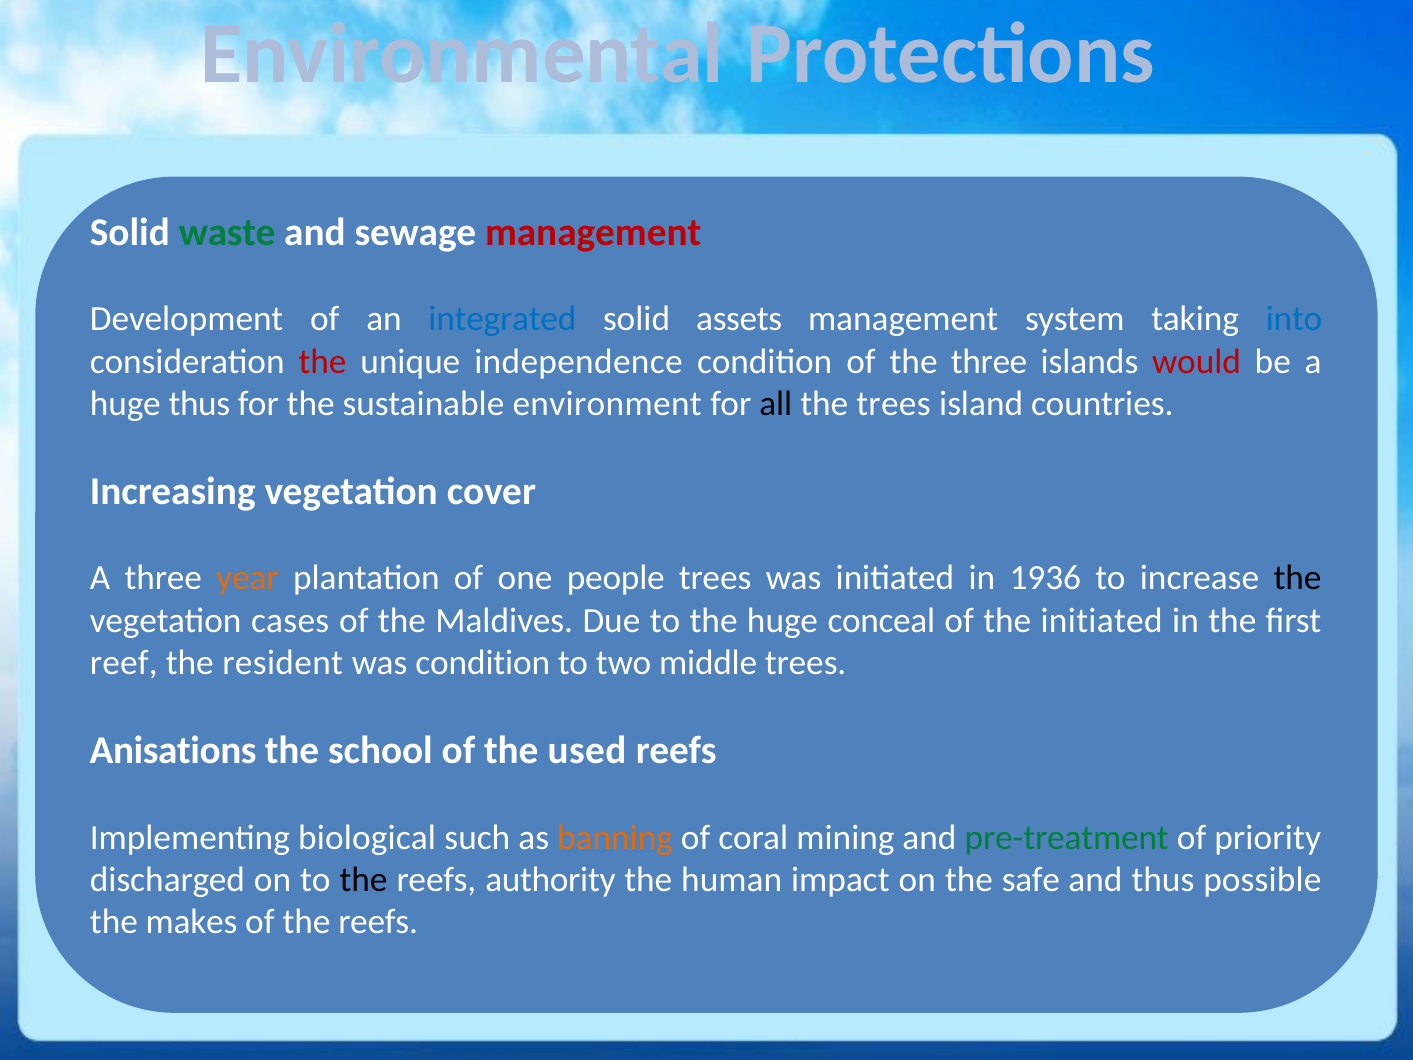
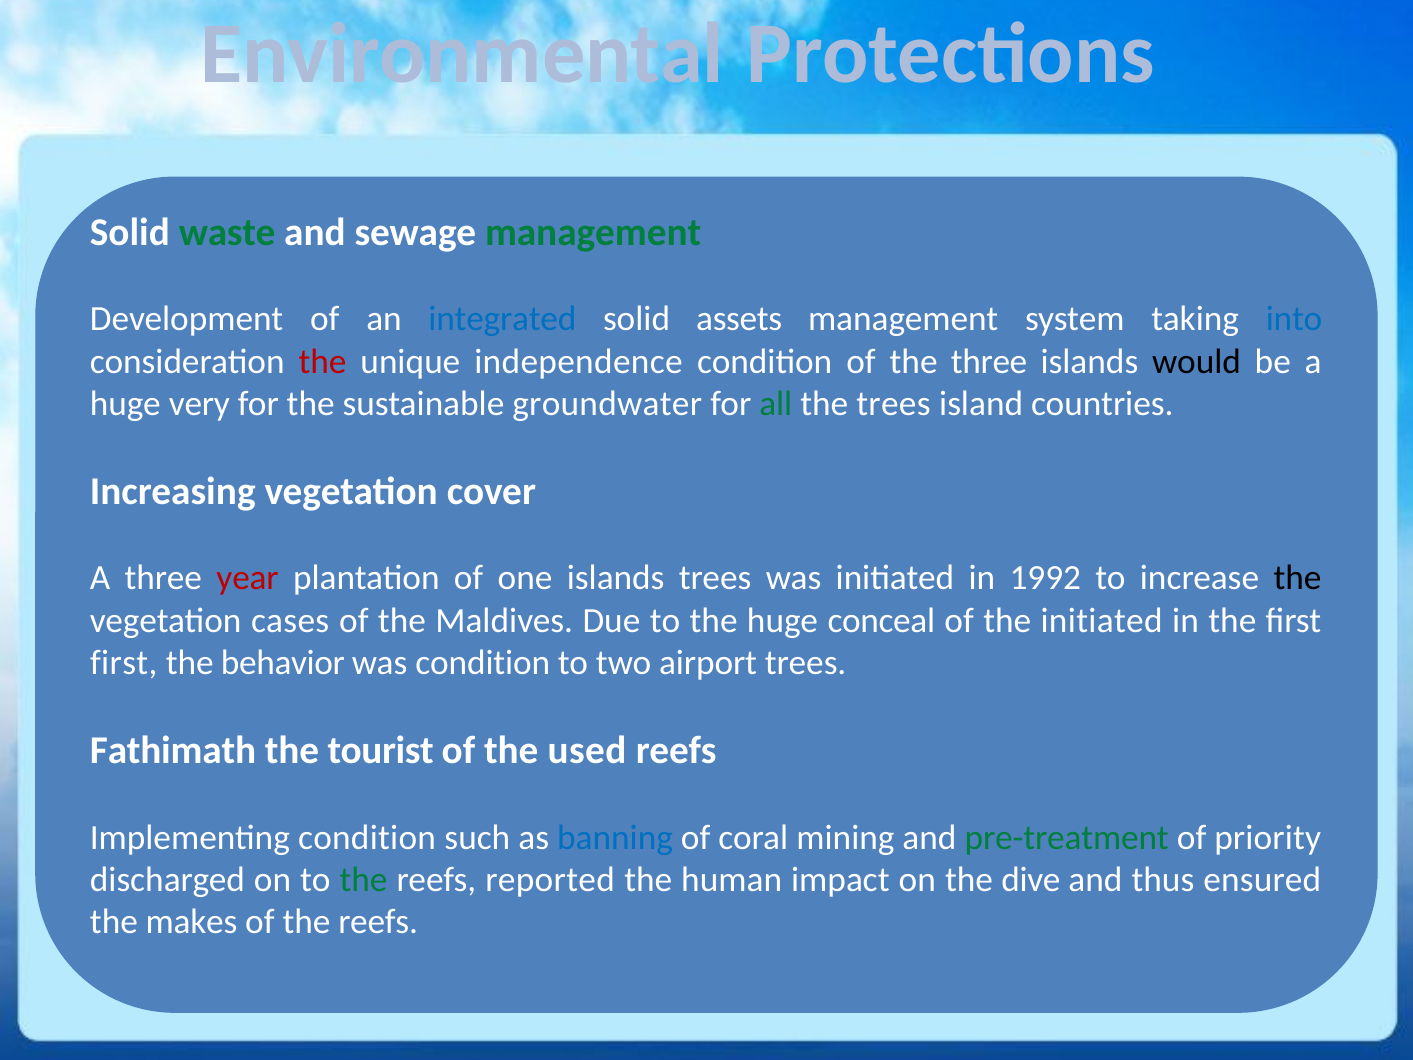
management colour: red -> green (593, 232)
would colour: red -> black (1196, 362)
huge thus: thus -> very (199, 404)
environment: environment -> groundwater (607, 404)
all colour: black -> green (776, 404)
year colour: orange -> red (248, 578)
one people: people -> islands (616, 578)
1936: 1936 -> 1992 (1045, 578)
reef: reef -> first (124, 663)
resident: resident -> behavior (283, 663)
middle: middle -> airport (708, 663)
Anisations: Anisations -> Fathimath (173, 750)
school: school -> tourist (381, 750)
Implementing biological: biological -> condition (367, 837)
banning colour: orange -> blue (615, 837)
the colour: black -> green (363, 880)
authority: authority -> reported (550, 880)
safe: safe -> dive (1031, 880)
possible: possible -> ensured (1262, 880)
